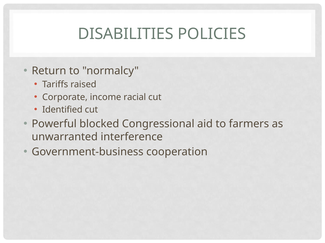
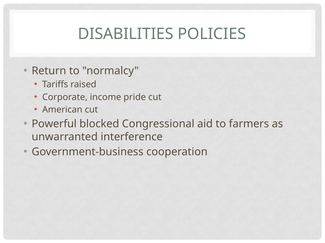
racial: racial -> pride (135, 97)
Identified: Identified -> American (62, 110)
